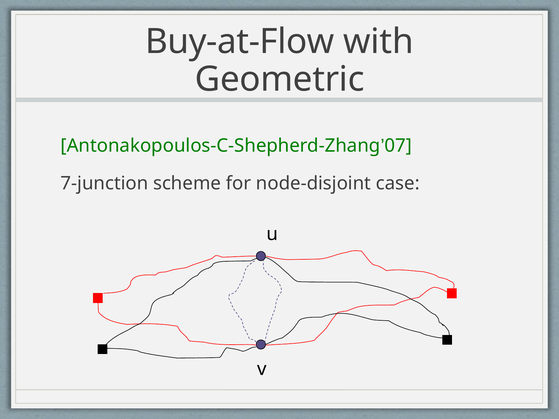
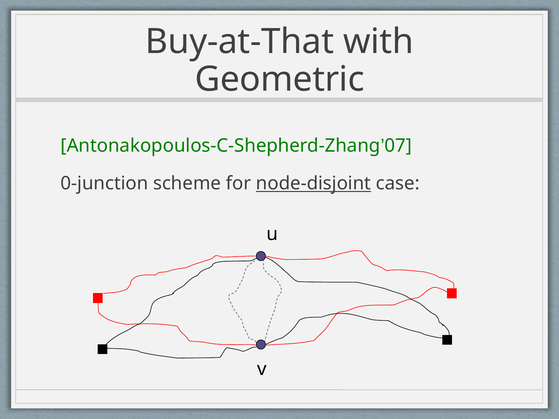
Buy-at-Flow: Buy-at-Flow -> Buy-at-That (240, 42)
7-junction: 7-junction -> 0-junction (104, 184)
node-disjoint underline: none -> present (313, 184)
